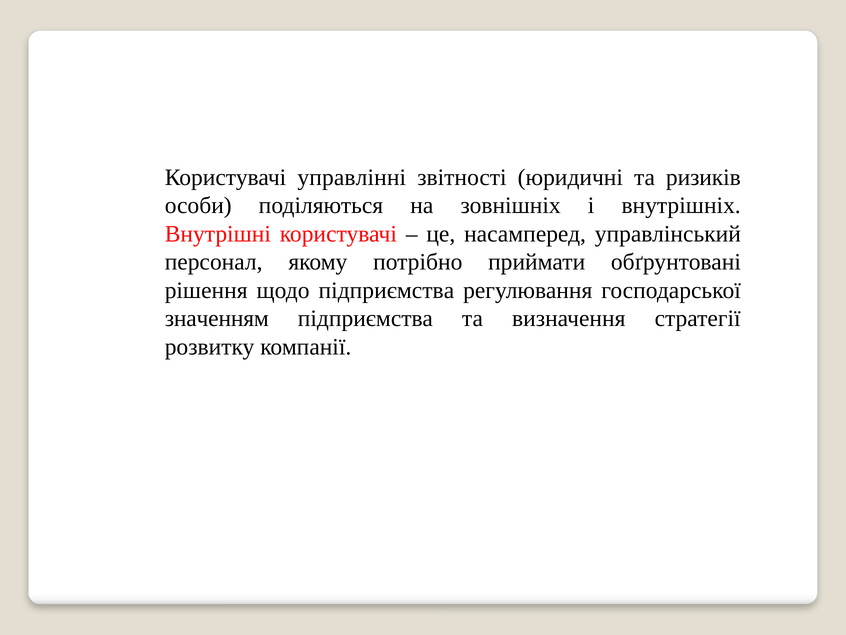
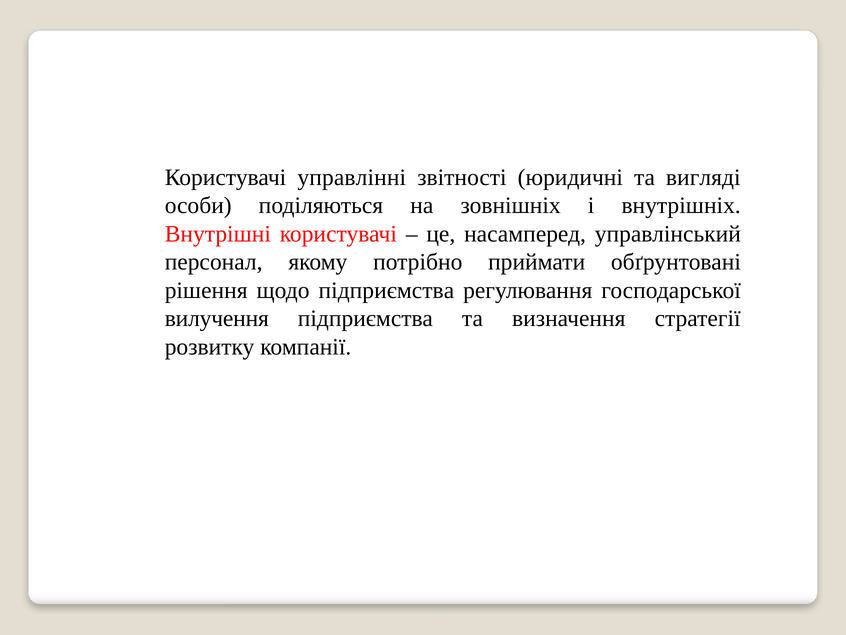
ризиків: ризиків -> вигляді (703, 177)
значенням: значенням -> вилучення (217, 318)
